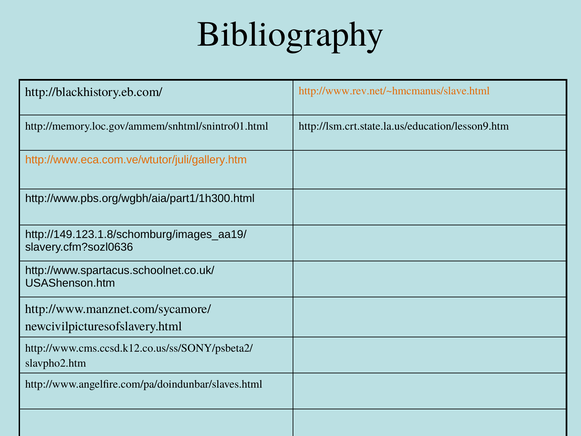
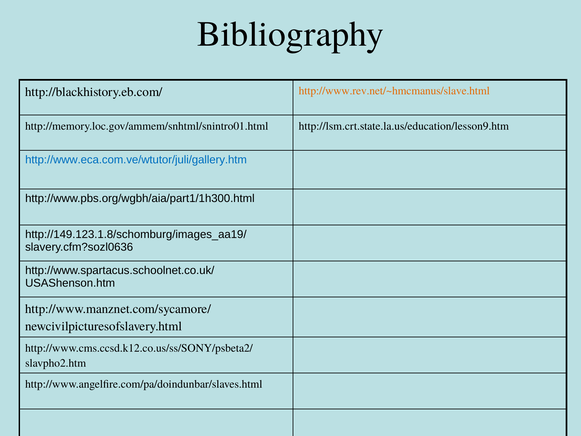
http://www.eca.com.ve/wtutor/juli/gallery.htm colour: orange -> blue (136, 160)
